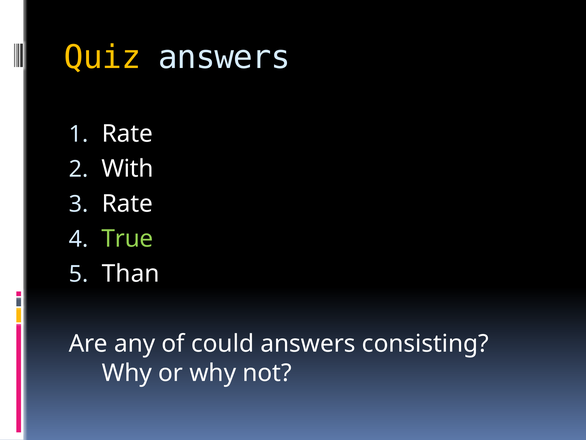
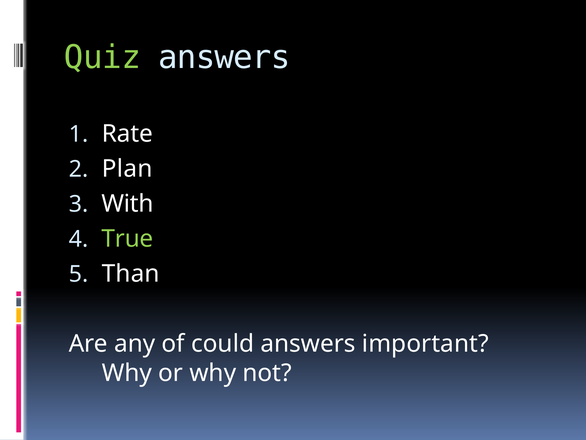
Quiz colour: yellow -> light green (102, 58)
With: With -> Plan (127, 169)
Rate: Rate -> With (127, 204)
consisting: consisting -> important (425, 344)
